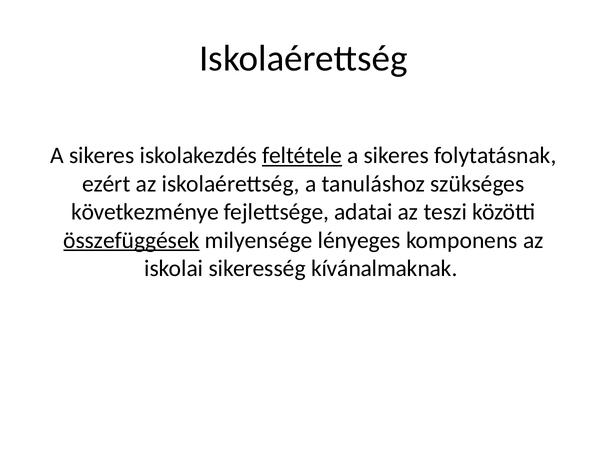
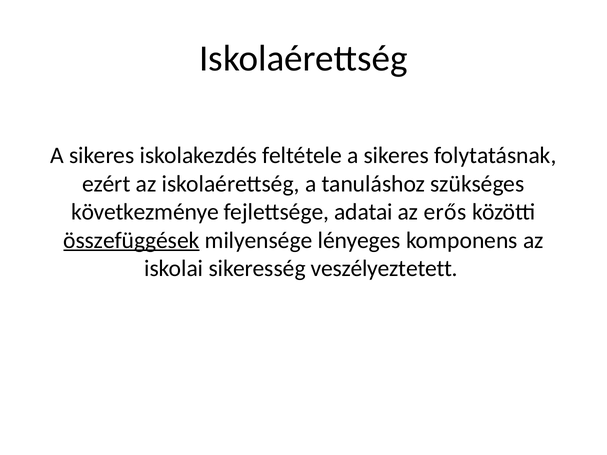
feltétele underline: present -> none (302, 156)
teszi: teszi -> erős (445, 212)
kívánalmaknak: kívánalmaknak -> veszélyeztetett (384, 269)
